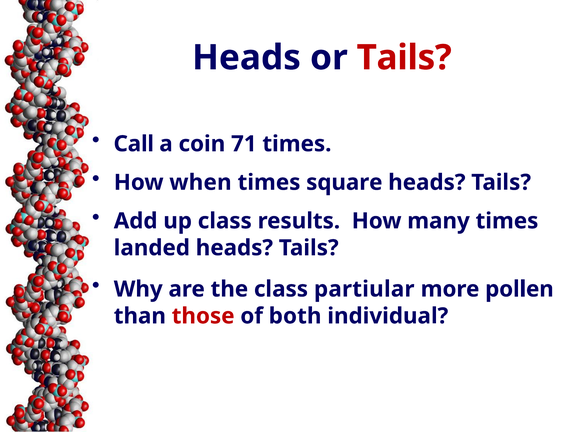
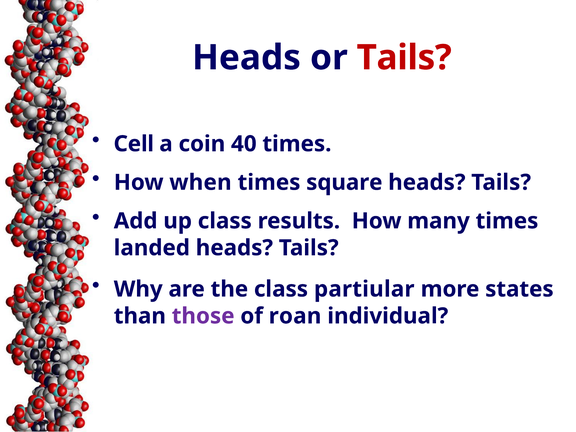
Call: Call -> Cell (134, 144)
71: 71 -> 40 (244, 144)
pollen: pollen -> states (519, 289)
those colour: red -> purple (203, 316)
both: both -> roan (295, 316)
